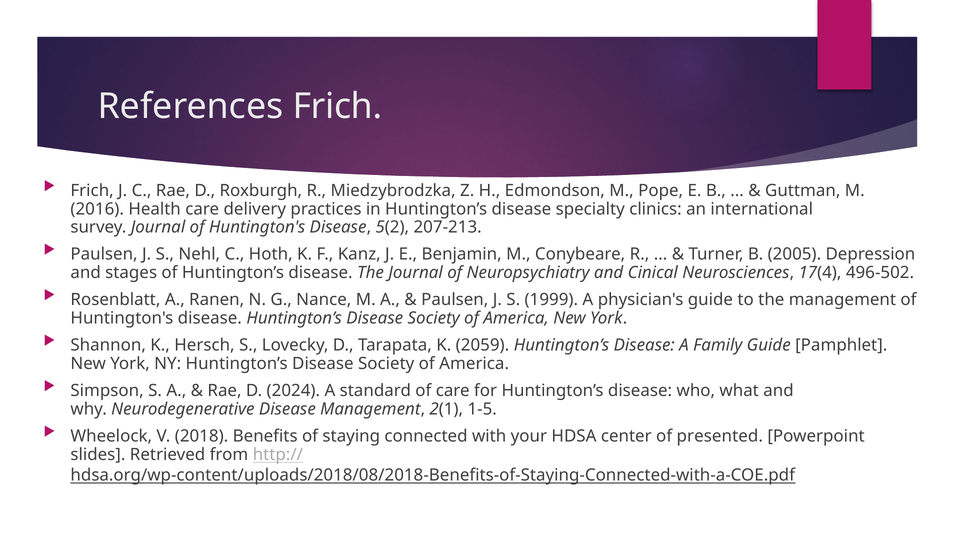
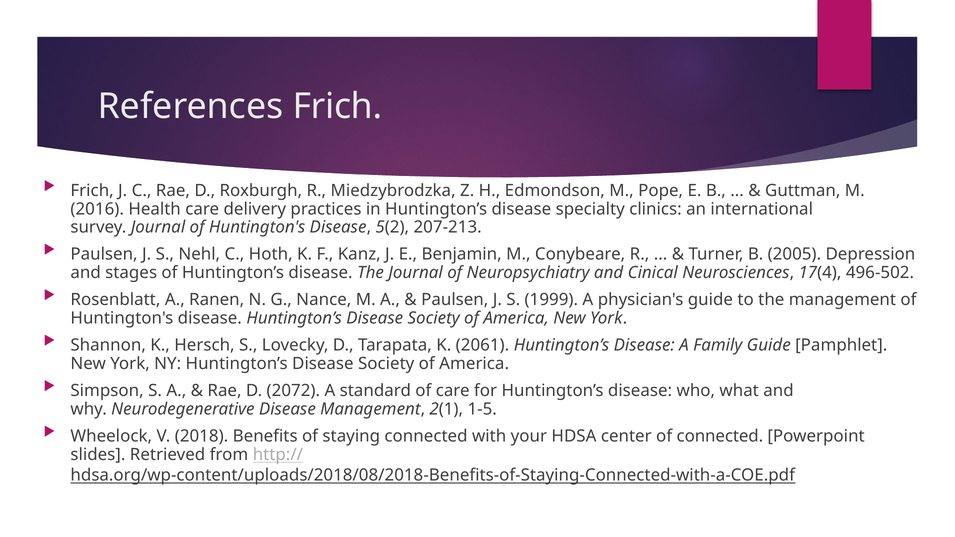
2059: 2059 -> 2061 (482, 345)
2024: 2024 -> 2072 (293, 391)
of presented: presented -> connected (720, 436)
